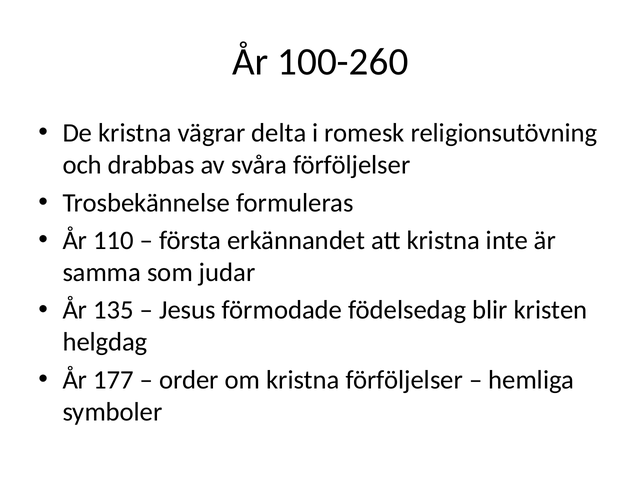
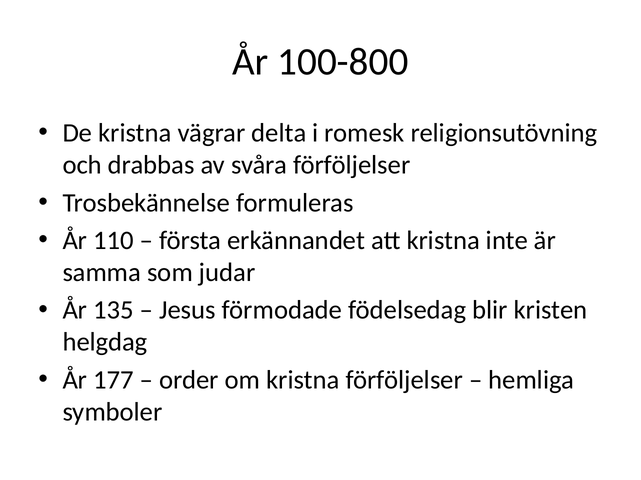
100-260: 100-260 -> 100-800 (343, 62)
